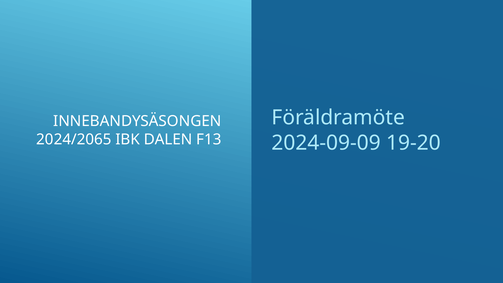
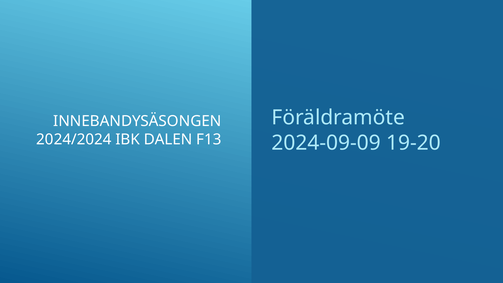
2024/2065: 2024/2065 -> 2024/2024 (74, 139)
